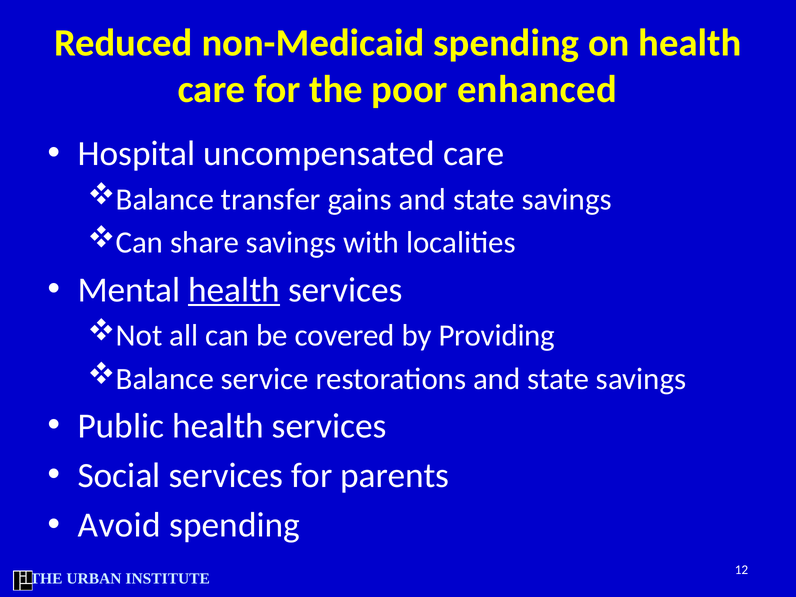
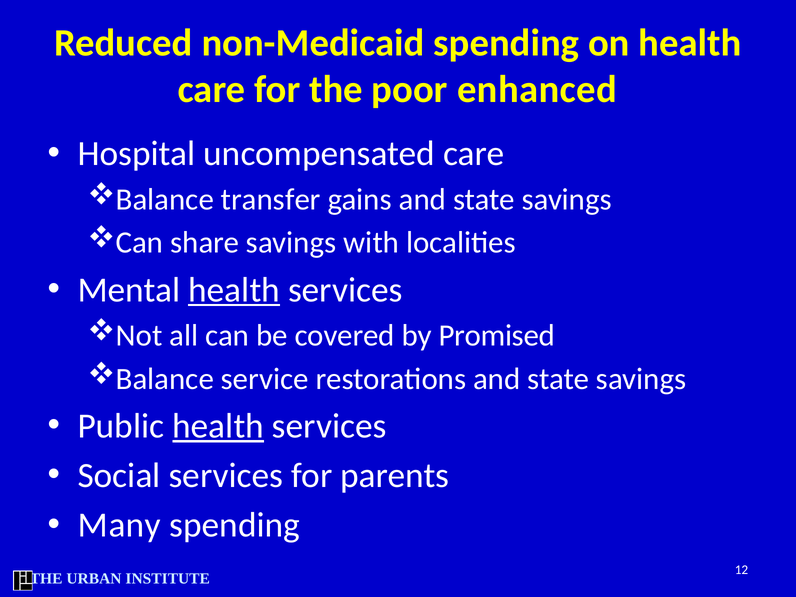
Providing: Providing -> Promised (497, 336)
health underline: none -> present (218, 426)
Avoid: Avoid -> Many (119, 525)
